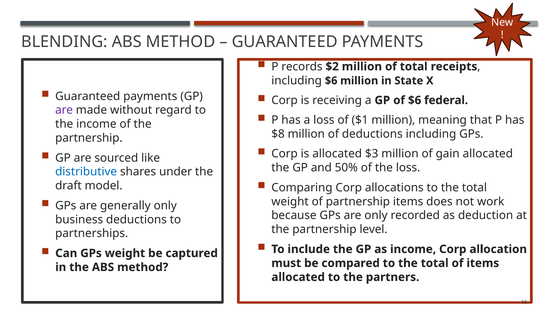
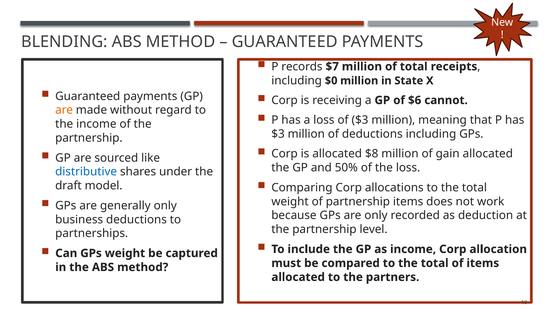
$2: $2 -> $7 (332, 67)
including $6: $6 -> $0 (331, 81)
federal: federal -> cannot (446, 100)
are colour: purple -> orange (64, 110)
of $1: $1 -> $3 (360, 120)
$8: $8 -> $3 (278, 134)
$3: $3 -> $8 (372, 154)
